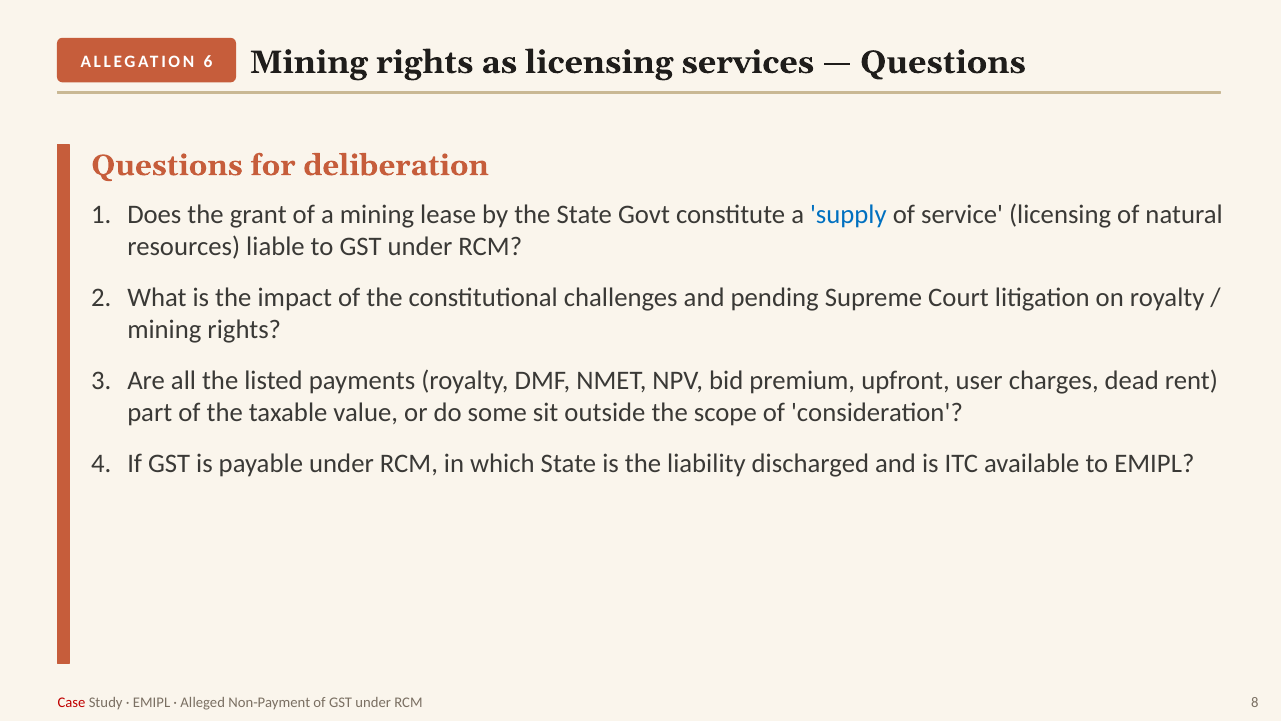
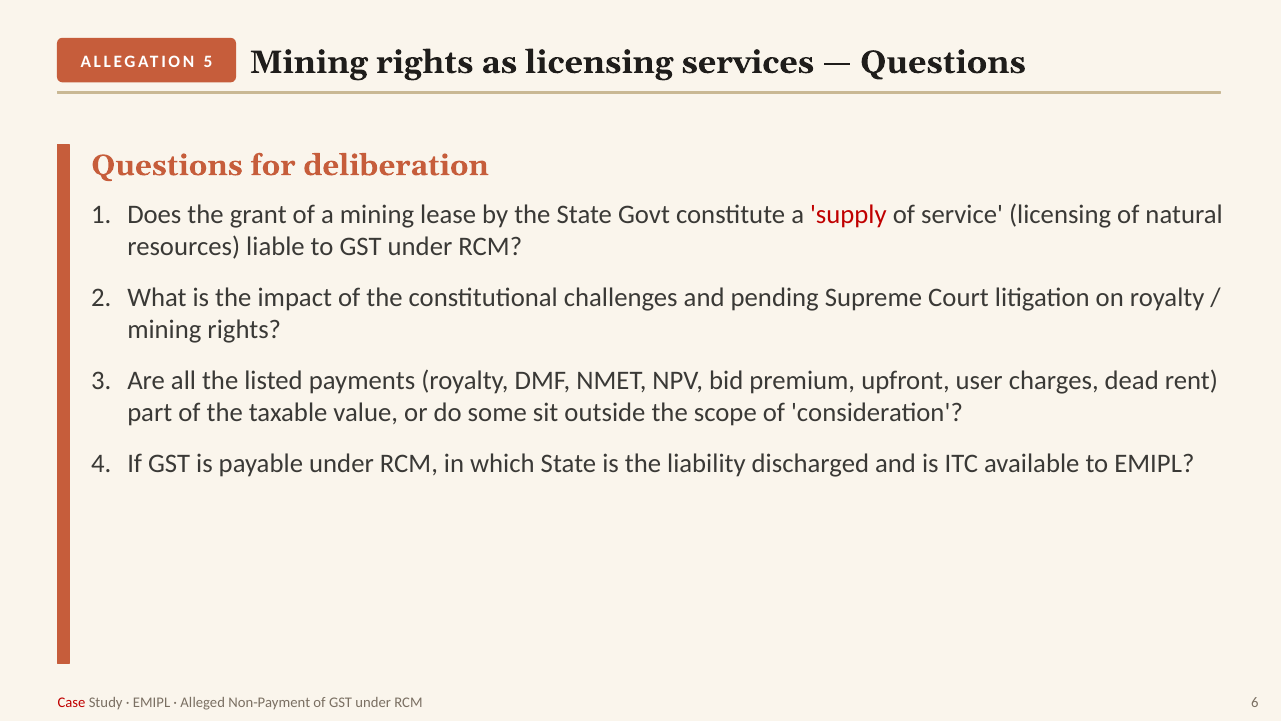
6: 6 -> 5 (208, 61)
supply colour: blue -> red (848, 215)
8: 8 -> 6 (1255, 702)
